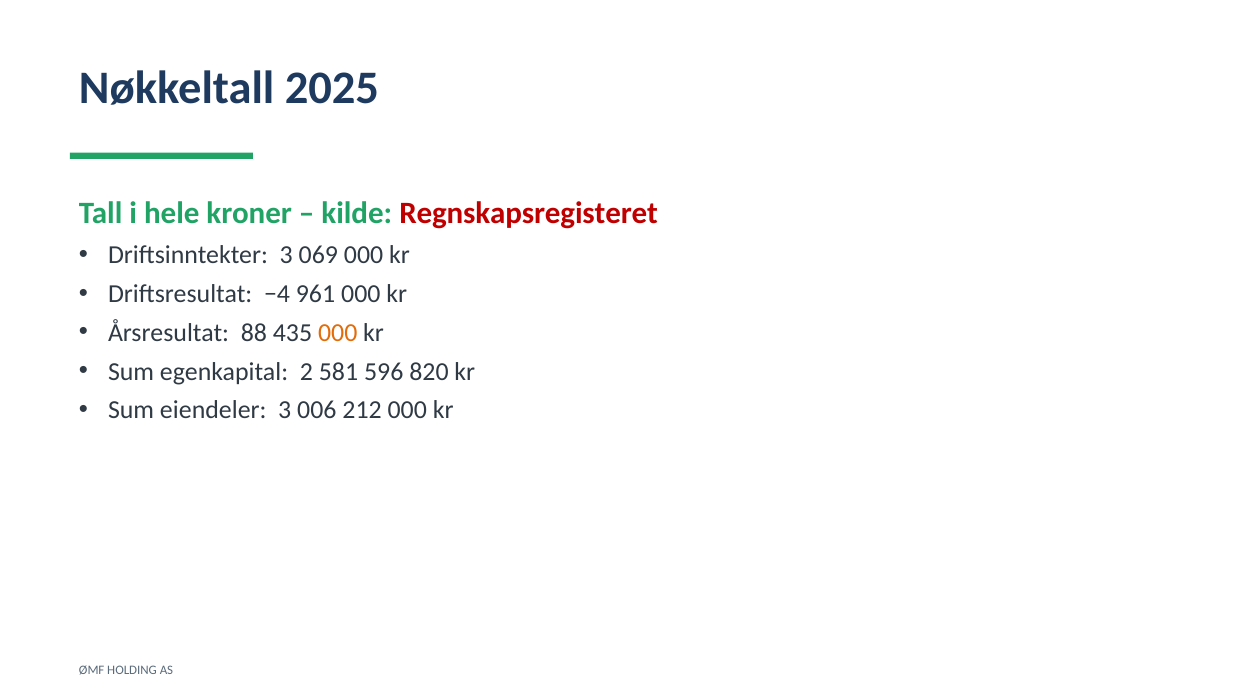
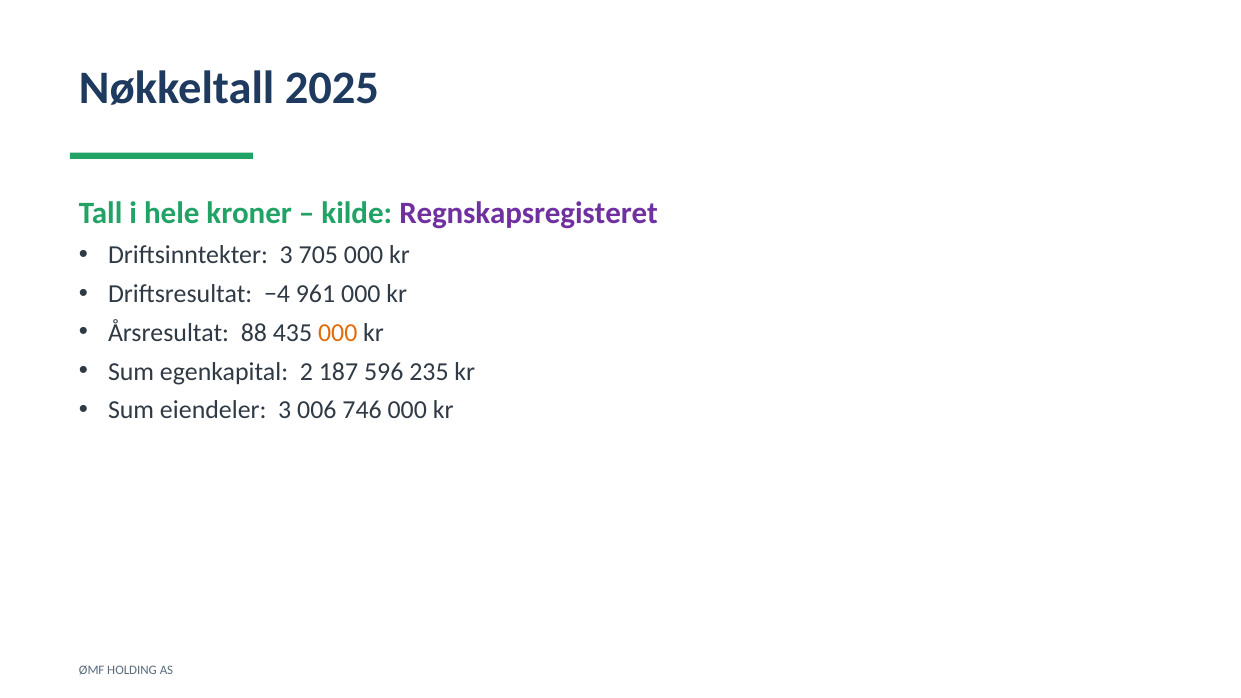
Regnskapsregisteret colour: red -> purple (529, 214)
069: 069 -> 705 (318, 255)
581: 581 -> 187 (338, 372)
820: 820 -> 235 (429, 372)
212: 212 -> 746 (362, 410)
